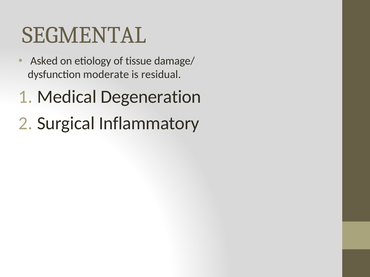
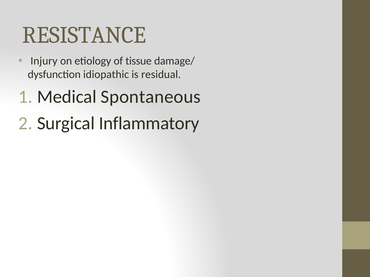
SEGMENTAL: SEGMENTAL -> RESISTANCE (84, 35)
Asked: Asked -> Injury (44, 61)
moderate: moderate -> idiopathic (106, 75)
Degeneration: Degeneration -> Spontaneous (151, 97)
